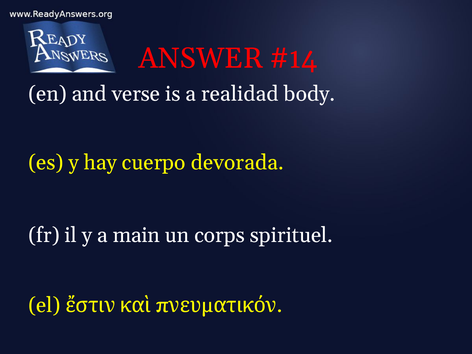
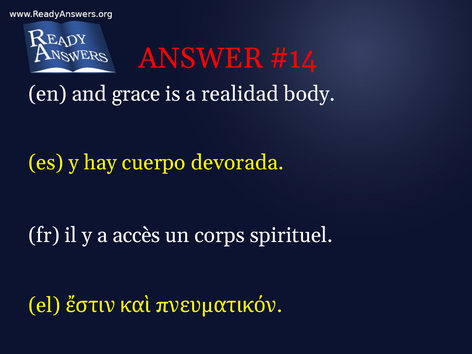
verse: verse -> grace (136, 94)
main: main -> accès (136, 235)
